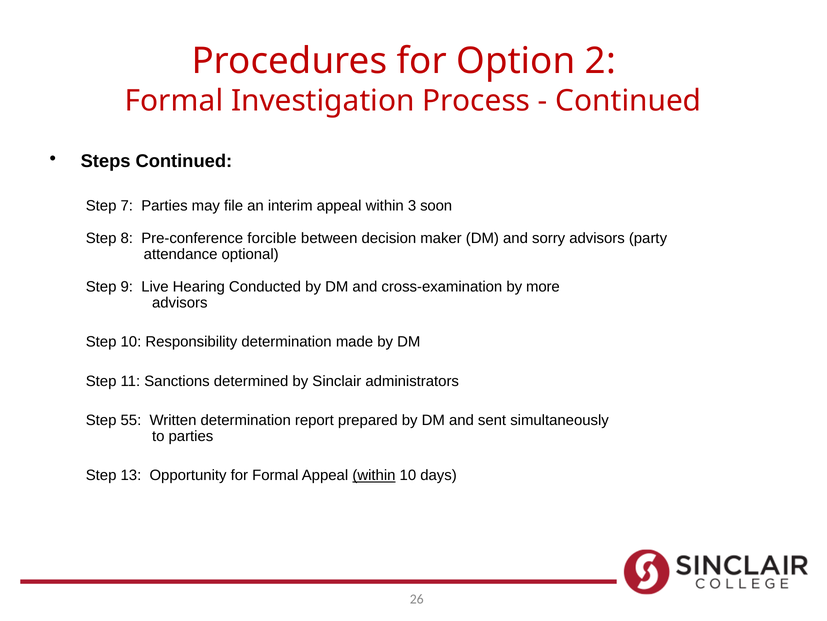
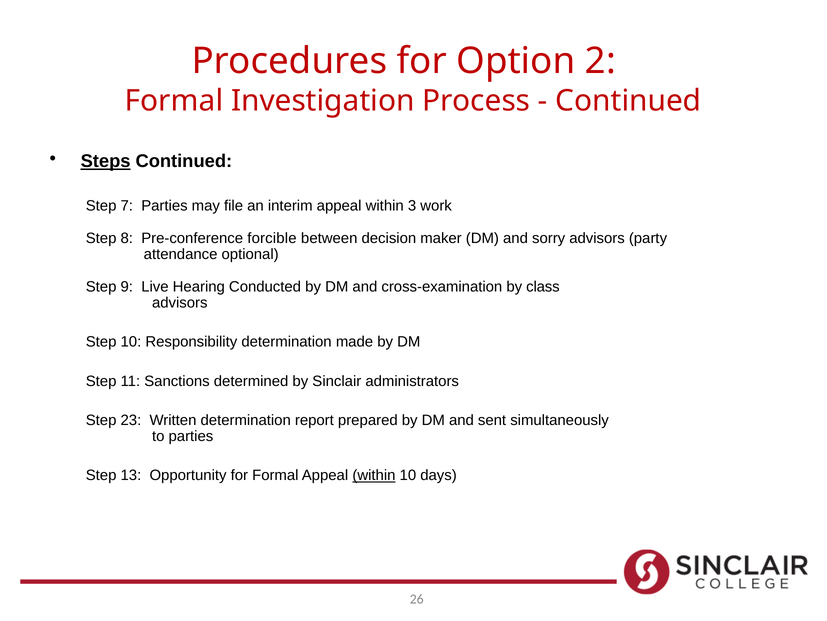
Steps underline: none -> present (106, 161)
soon: soon -> work (436, 206)
more: more -> class (543, 286)
55: 55 -> 23 (131, 420)
